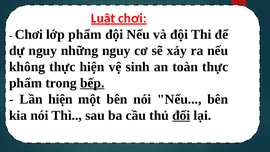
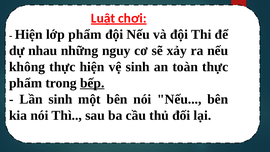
Chơi: Chơi -> Hiện (29, 34)
dự nguy: nguy -> nhau (43, 51)
Lần hiện: hiện -> sinh (60, 99)
đối underline: present -> none (181, 115)
